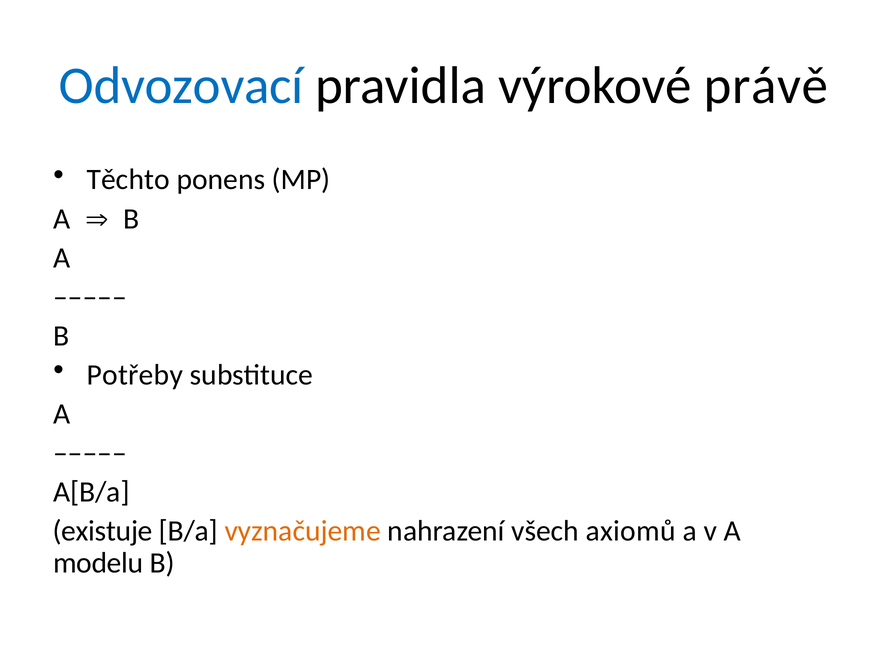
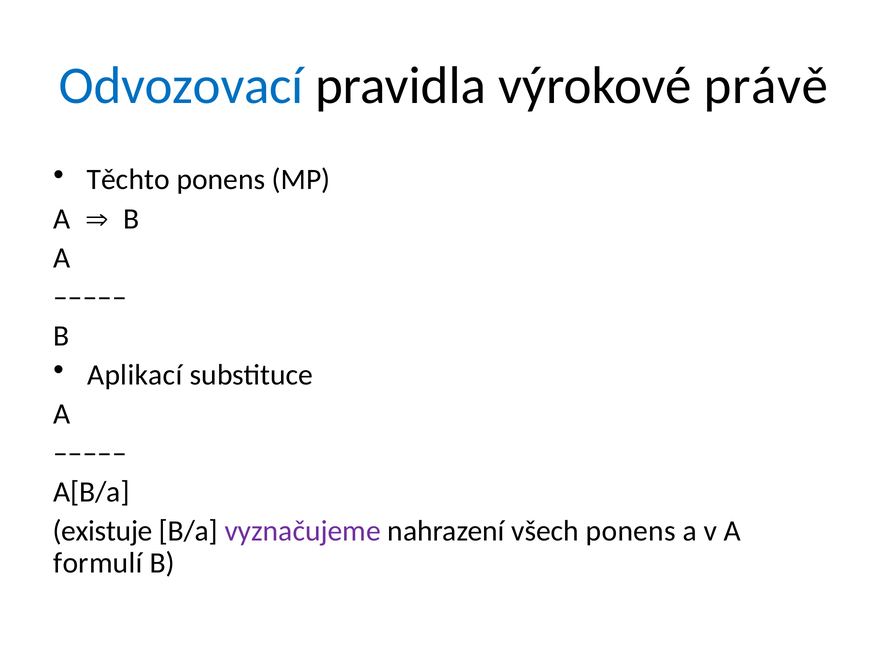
Potřeby: Potřeby -> Aplikací (135, 375)
vyznačujeme colour: orange -> purple (303, 531)
všech axiomů: axiomů -> ponens (631, 531)
modelu: modelu -> formulí (98, 563)
